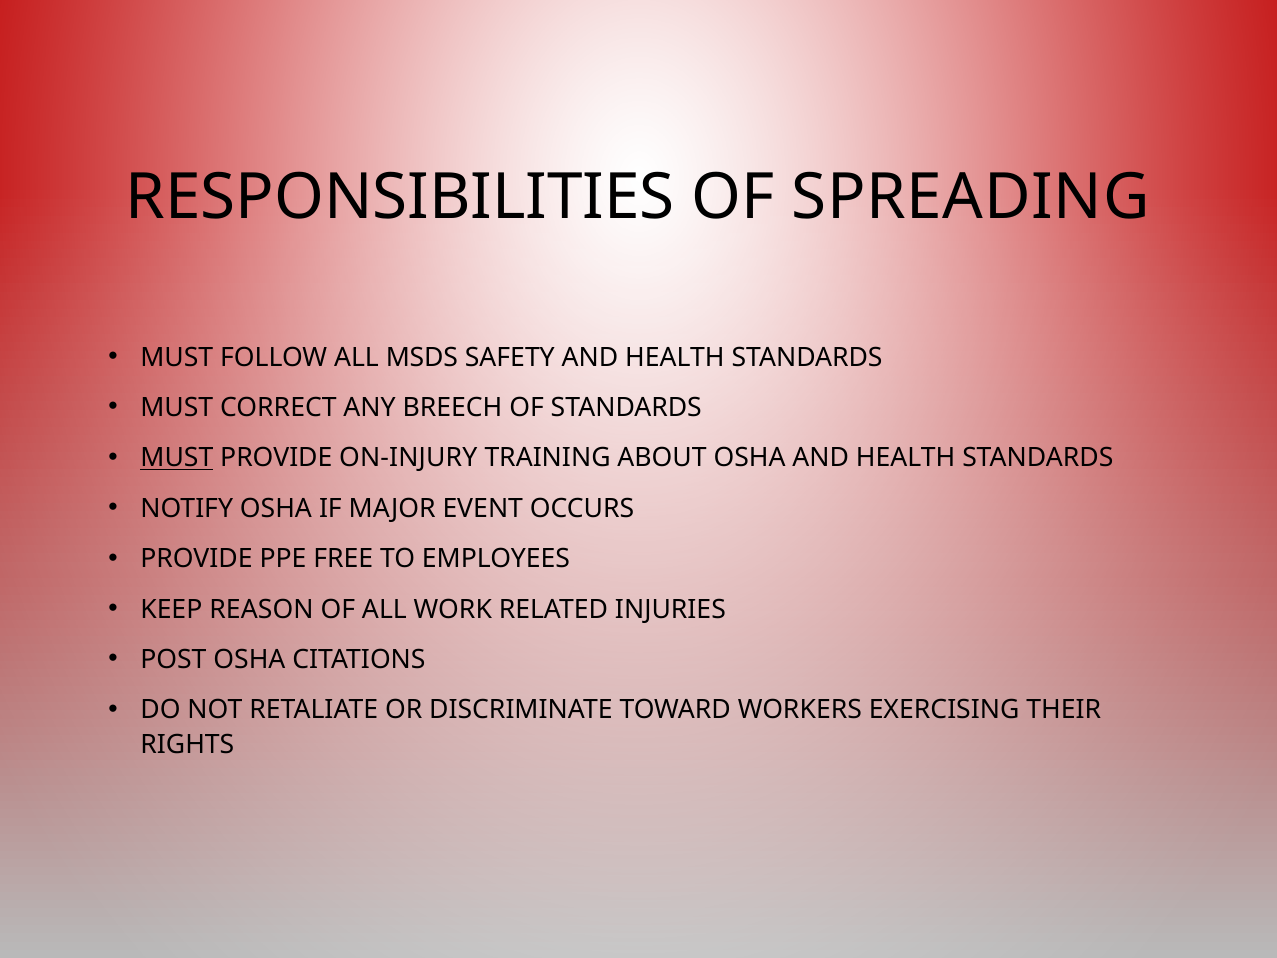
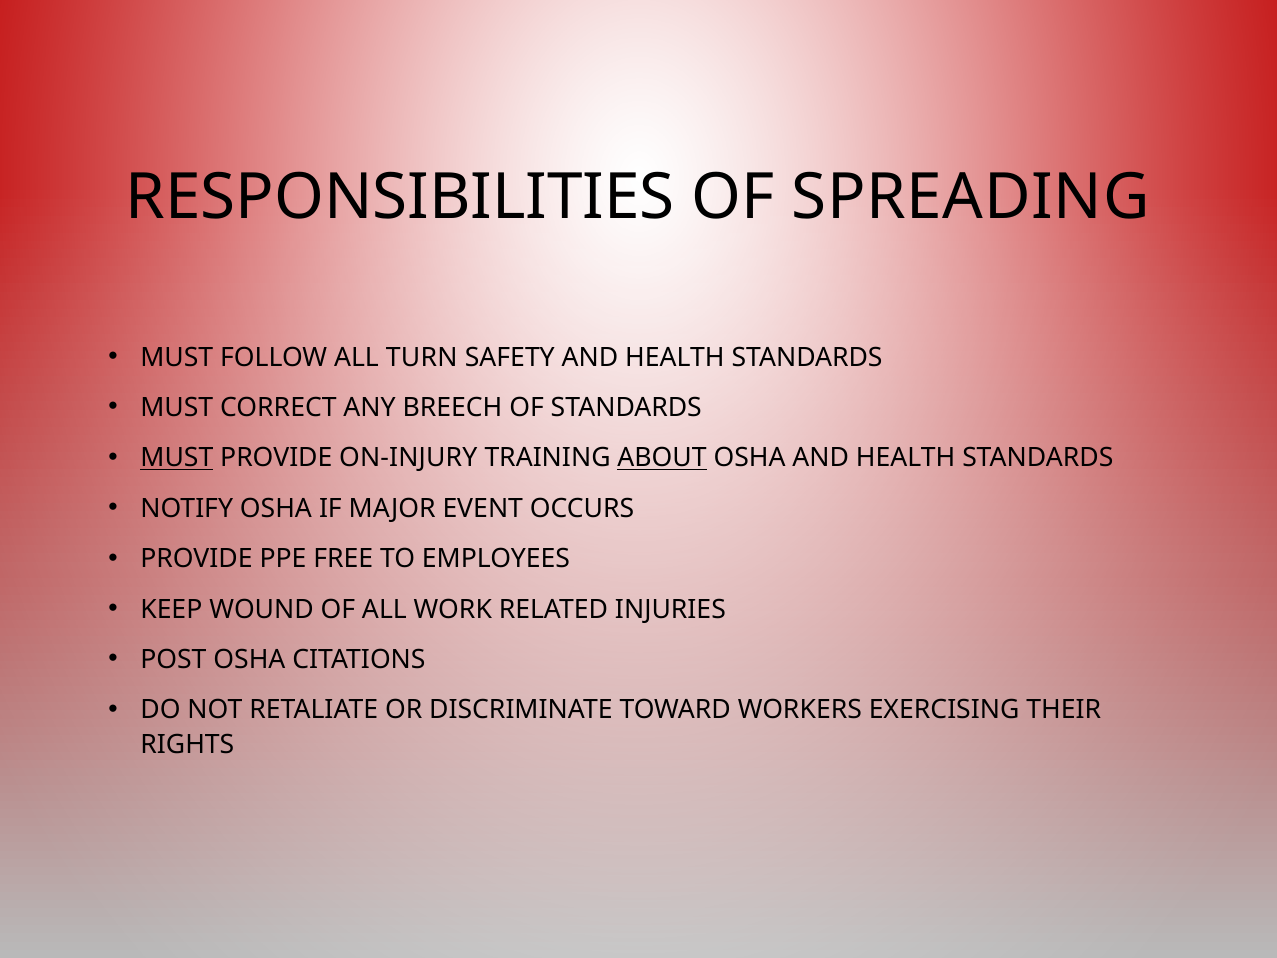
MSDS: MSDS -> TURN (422, 357)
ABOUT underline: none -> present (662, 458)
REASON: REASON -> WOUND (261, 609)
